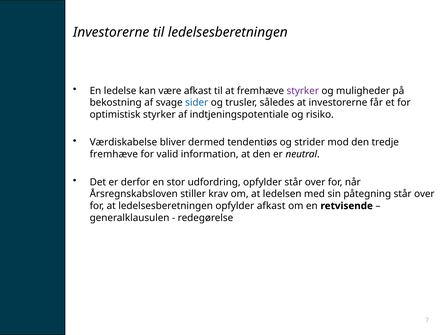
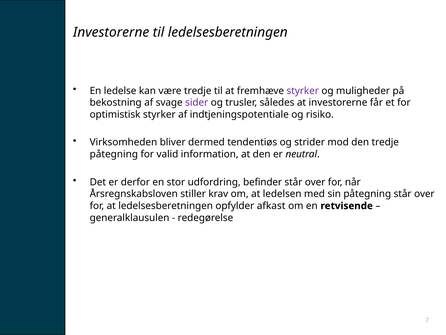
være afkast: afkast -> tredje (198, 91)
sider colour: blue -> purple (197, 103)
Værdiskabelse: Værdiskabelse -> Virksomheden (123, 142)
fremhæve: fremhæve -> påtegning (114, 154)
udfordring opfylder: opfylder -> befinder (263, 182)
